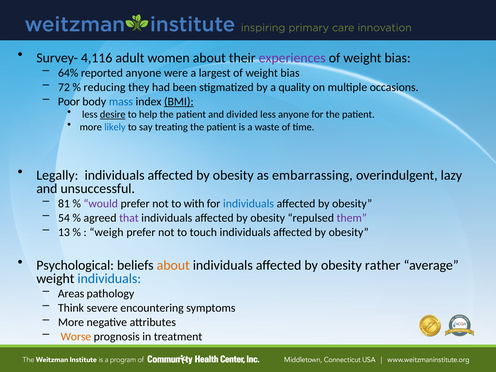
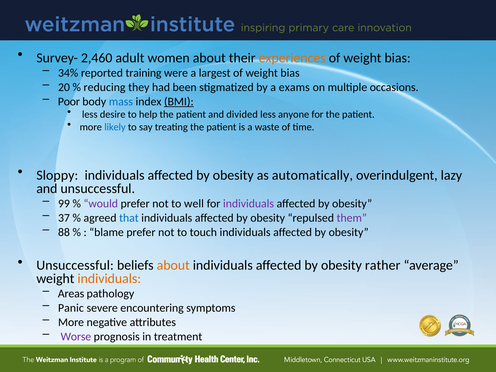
4,116: 4,116 -> 2,460 (97, 58)
experiences colour: purple -> orange (292, 58)
64%: 64% -> 34% (68, 73)
reported anyone: anyone -> training (144, 73)
72: 72 -> 20 (64, 87)
quality: quality -> exams (294, 87)
desire underline: present -> none (113, 114)
Legally: Legally -> Sloppy (57, 175)
embarrassing: embarrassing -> automatically (312, 175)
81: 81 -> 99 (64, 203)
with: with -> well (194, 203)
individuals colour: blue -> purple (249, 203)
54: 54 -> 37 (64, 218)
that colour: purple -> blue (129, 218)
13: 13 -> 88 (64, 232)
weigh: weigh -> blame (107, 232)
Psychological: Psychological -> Unsuccessful (75, 265)
individuals colour: blue -> orange (109, 279)
Think: Think -> Panic (71, 308)
Worse colour: orange -> purple (76, 337)
